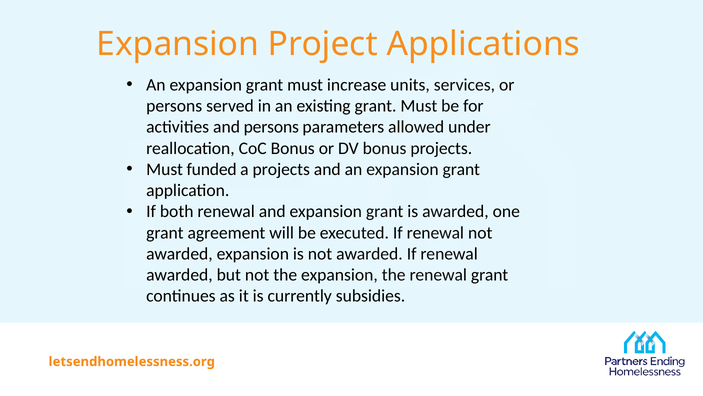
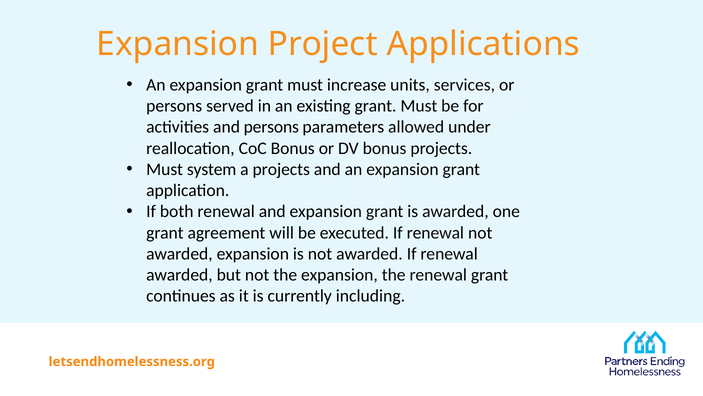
funded: funded -> system (212, 169)
subsidies: subsidies -> including (370, 296)
